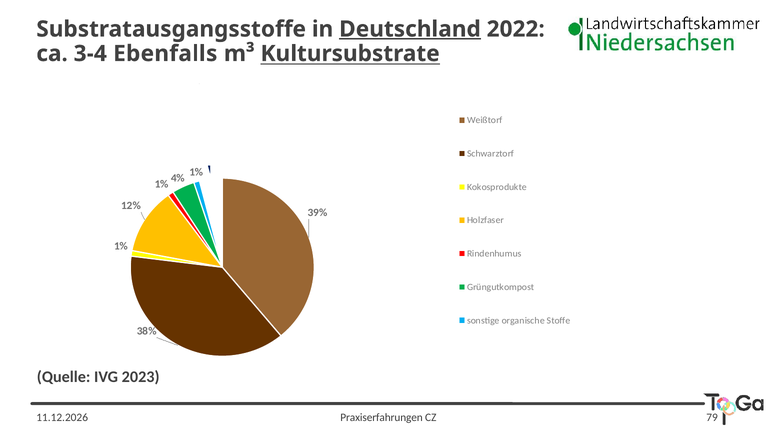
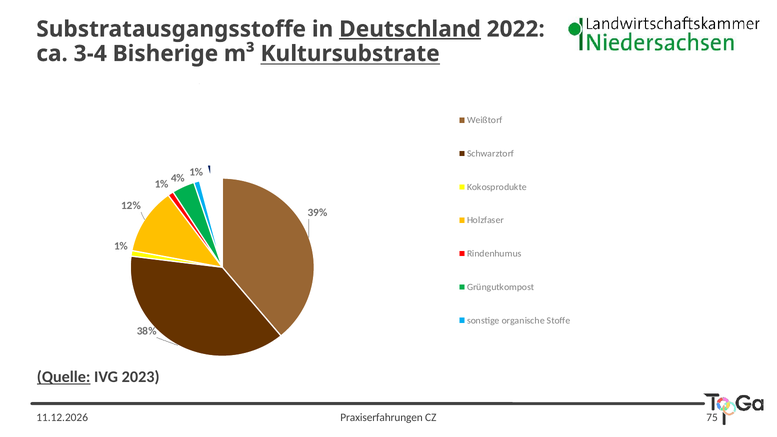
Ebenfalls: Ebenfalls -> Bisherige (165, 54)
Quelle underline: none -> present (64, 377)
79: 79 -> 75 (712, 417)
